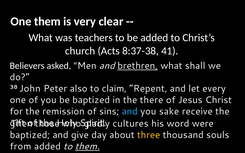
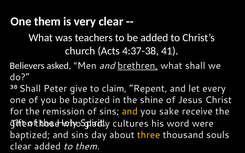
8:37-38: 8:37-38 -> 4:37-38 (140, 51)
38 John: John -> Shall (30, 89)
also: also -> give (79, 89)
there: there -> shine (152, 100)
and colour: light blue -> yellow (130, 112)
and give: give -> sins (80, 135)
from: from -> clear (21, 146)
them underline: present -> none (87, 146)
